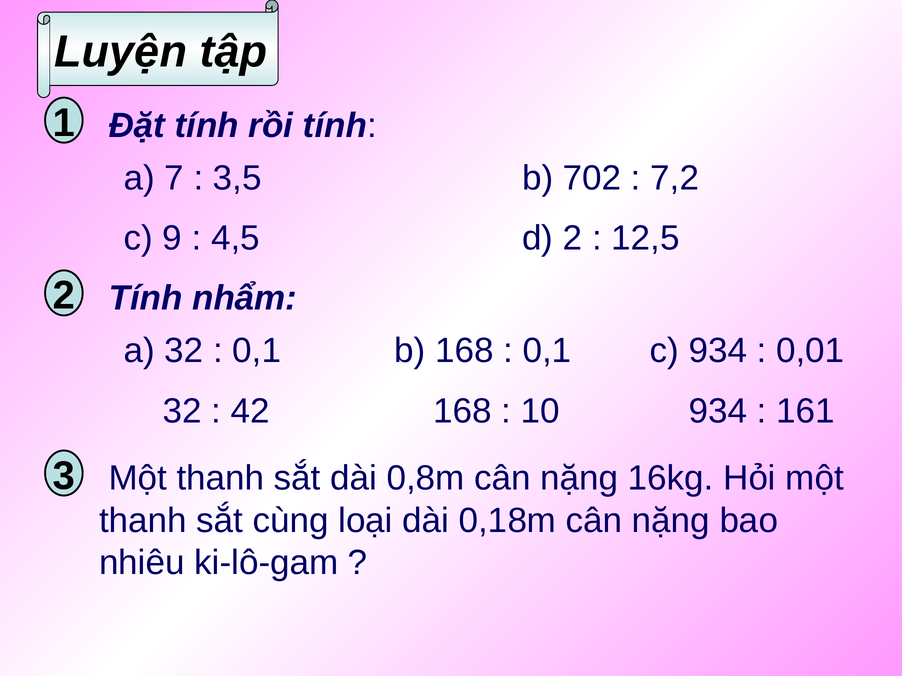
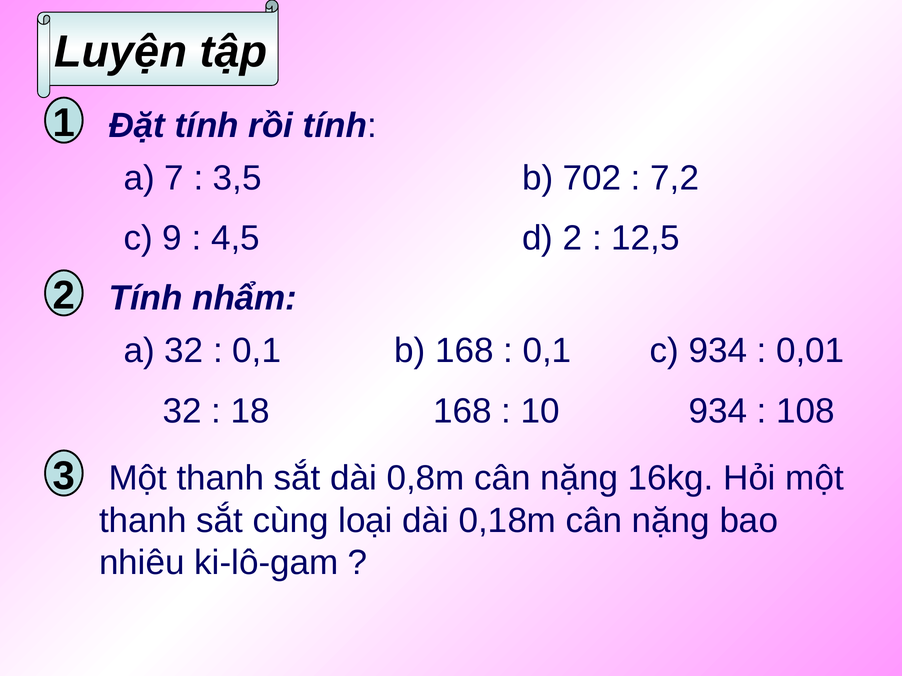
42: 42 -> 18 (250, 411)
161: 161 -> 108 (805, 411)
